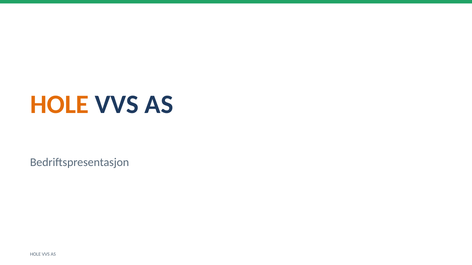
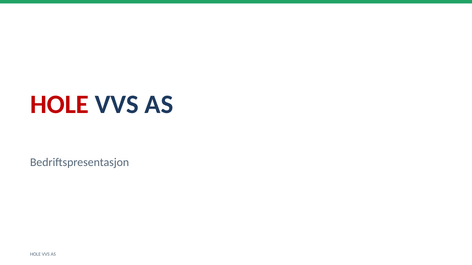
HOLE colour: orange -> red (59, 105)
